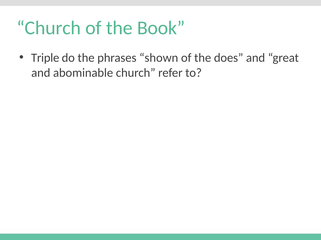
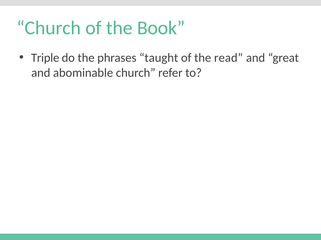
shown: shown -> taught (159, 58)
does: does -> read (229, 58)
